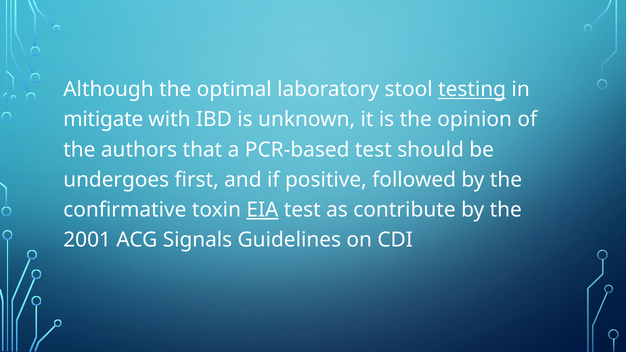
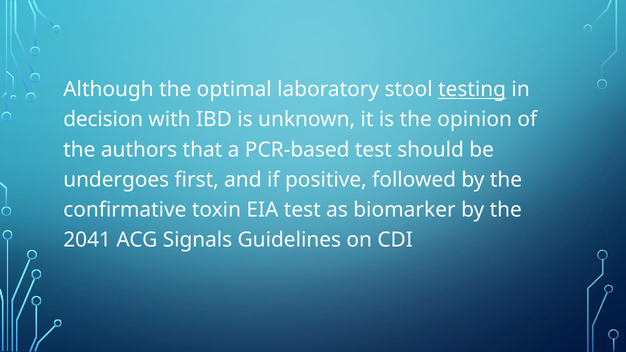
mitigate: mitigate -> decision (103, 120)
EIA underline: present -> none (262, 210)
contribute: contribute -> biomarker (404, 210)
2001: 2001 -> 2041 (87, 240)
